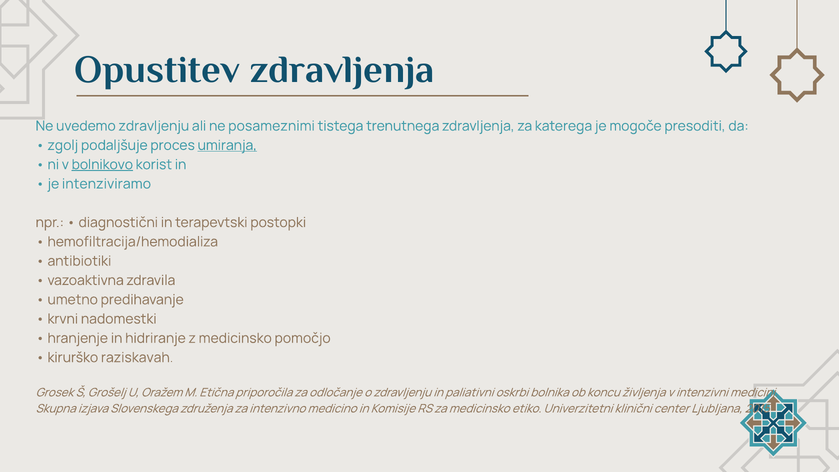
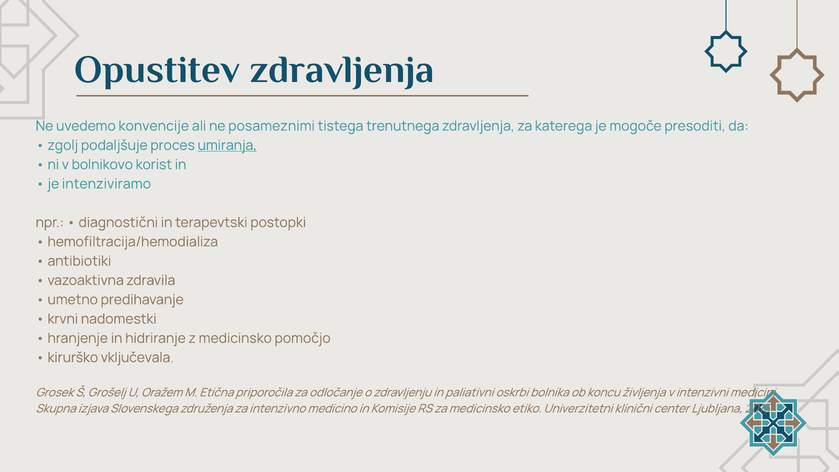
uvedemo zdravljenju: zdravljenju -> konvencije (154, 126)
bolnikovo underline: present -> none (102, 165)
raziskavah: raziskavah -> vključevala (137, 357)
